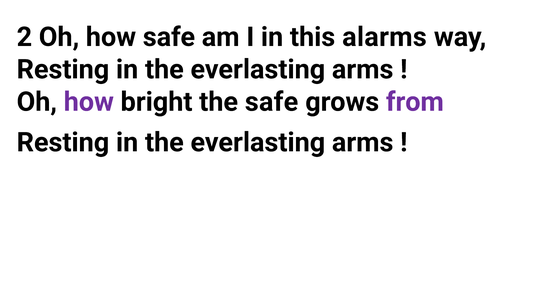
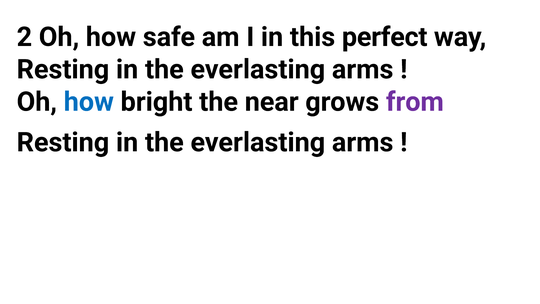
alarms: alarms -> perfect (385, 37)
how colour: purple -> blue (89, 102)
the safe: safe -> near (272, 102)
